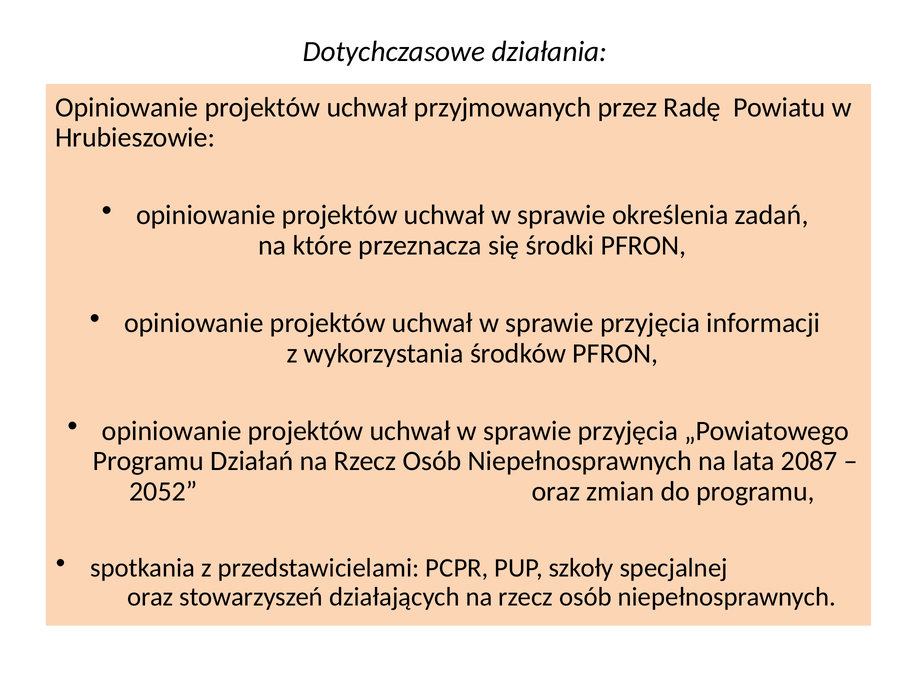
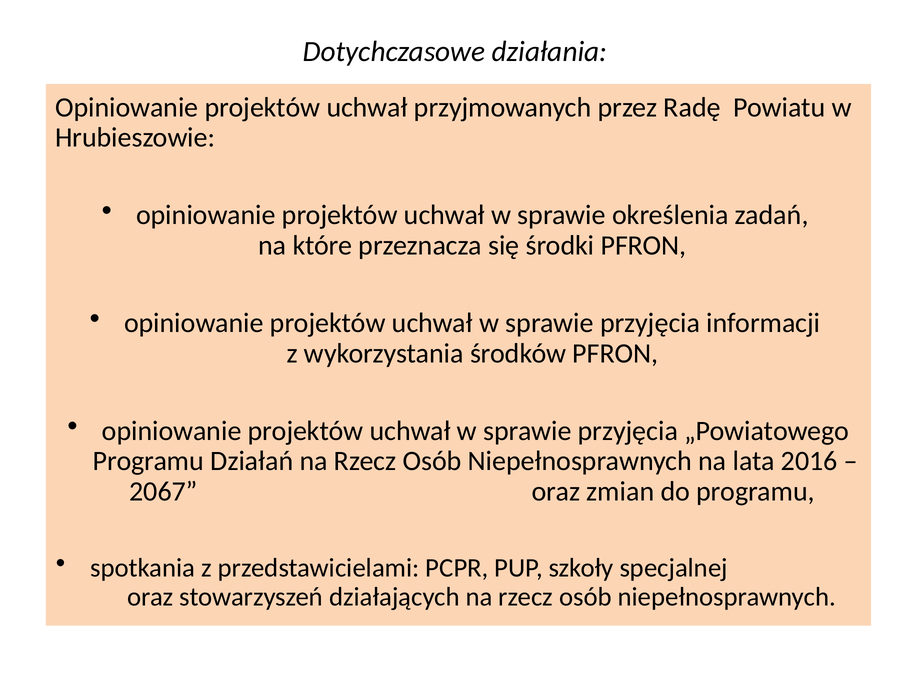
2087: 2087 -> 2016 (809, 461)
2052: 2052 -> 2067 (163, 491)
